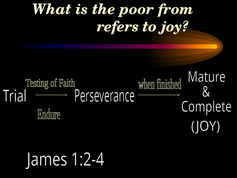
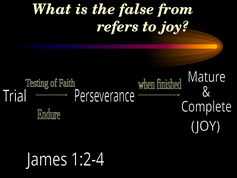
poor: poor -> false (137, 9)
